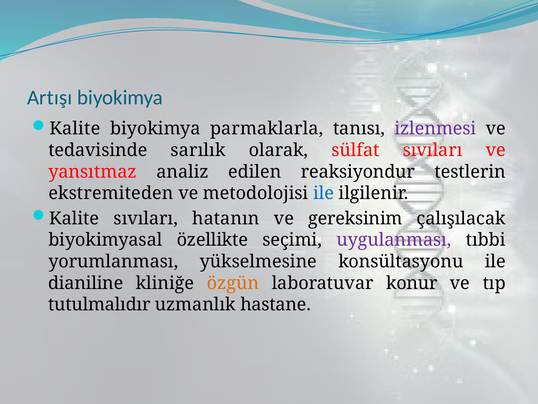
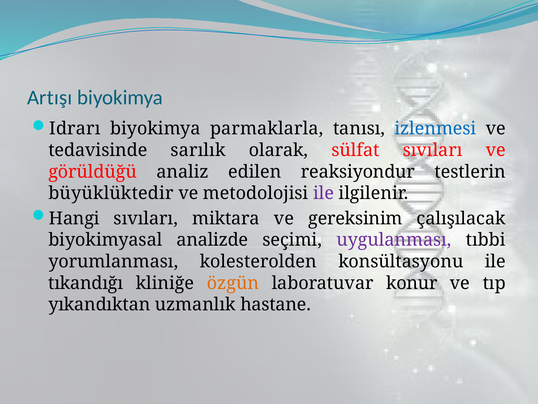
Kalite: Kalite -> Idrarı (75, 129)
izlenmesi colour: purple -> blue (435, 129)
yansıtmaz: yansıtmaz -> görüldüğü (93, 172)
ekstremiteden: ekstremiteden -> büyüklüktedir (111, 193)
ile colour: blue -> purple (324, 193)
Kalite: Kalite -> Hangi (74, 218)
hatanın: hatanın -> miktara (226, 218)
özellikte: özellikte -> analizde (212, 240)
yükselmesine: yükselmesine -> kolesterolden (258, 261)
dianiline: dianiline -> tıkandığı (86, 283)
tutulmalıdır: tutulmalıdır -> yıkandıktan (99, 304)
